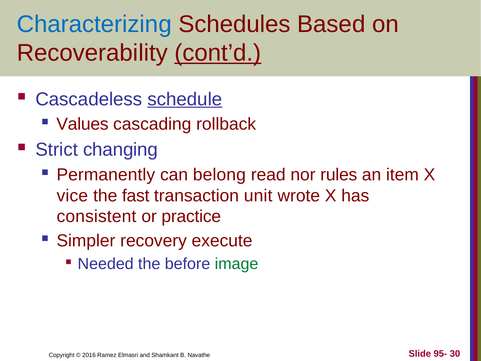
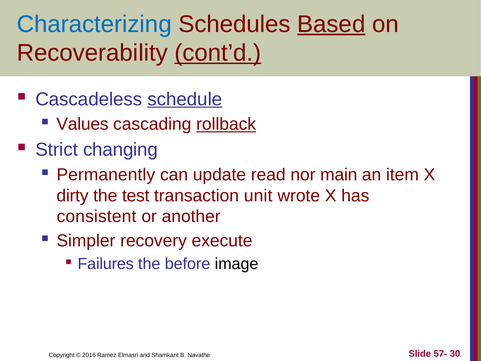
Based underline: none -> present (331, 24)
rollback underline: none -> present (226, 124)
belong: belong -> update (219, 175)
rules: rules -> main (339, 175)
vice: vice -> dirty (72, 195)
fast: fast -> test (136, 195)
practice: practice -> another (191, 216)
Needed: Needed -> Failures (106, 264)
image colour: green -> black (237, 264)
95-: 95- -> 57- (440, 353)
